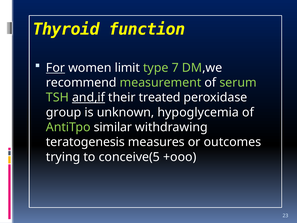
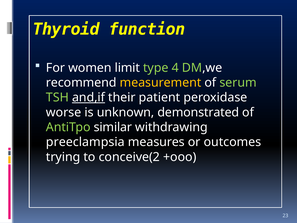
For underline: present -> none (55, 68)
7: 7 -> 4 (175, 68)
measurement colour: light green -> yellow (161, 83)
treated: treated -> patient (160, 97)
group: group -> worse (64, 112)
hypoglycemia: hypoglycemia -> demonstrated (198, 112)
teratogenesis: teratogenesis -> preeclampsia (85, 142)
conceive(5: conceive(5 -> conceive(2 (129, 157)
